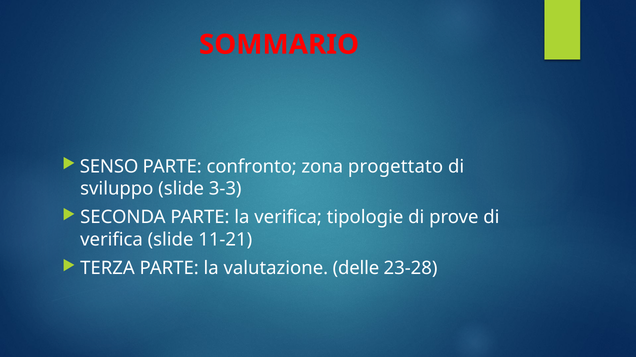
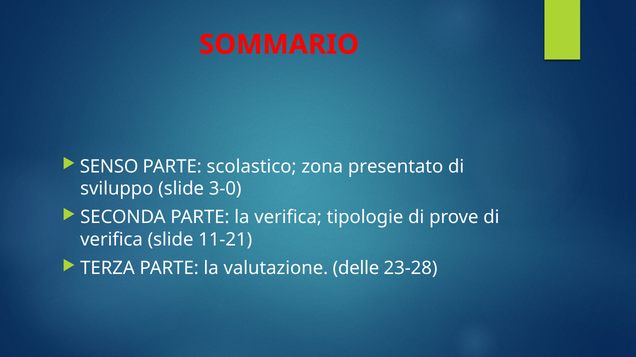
confronto: confronto -> scolastico (252, 167)
progettato: progettato -> presentato (396, 167)
3-3: 3-3 -> 3-0 (225, 189)
